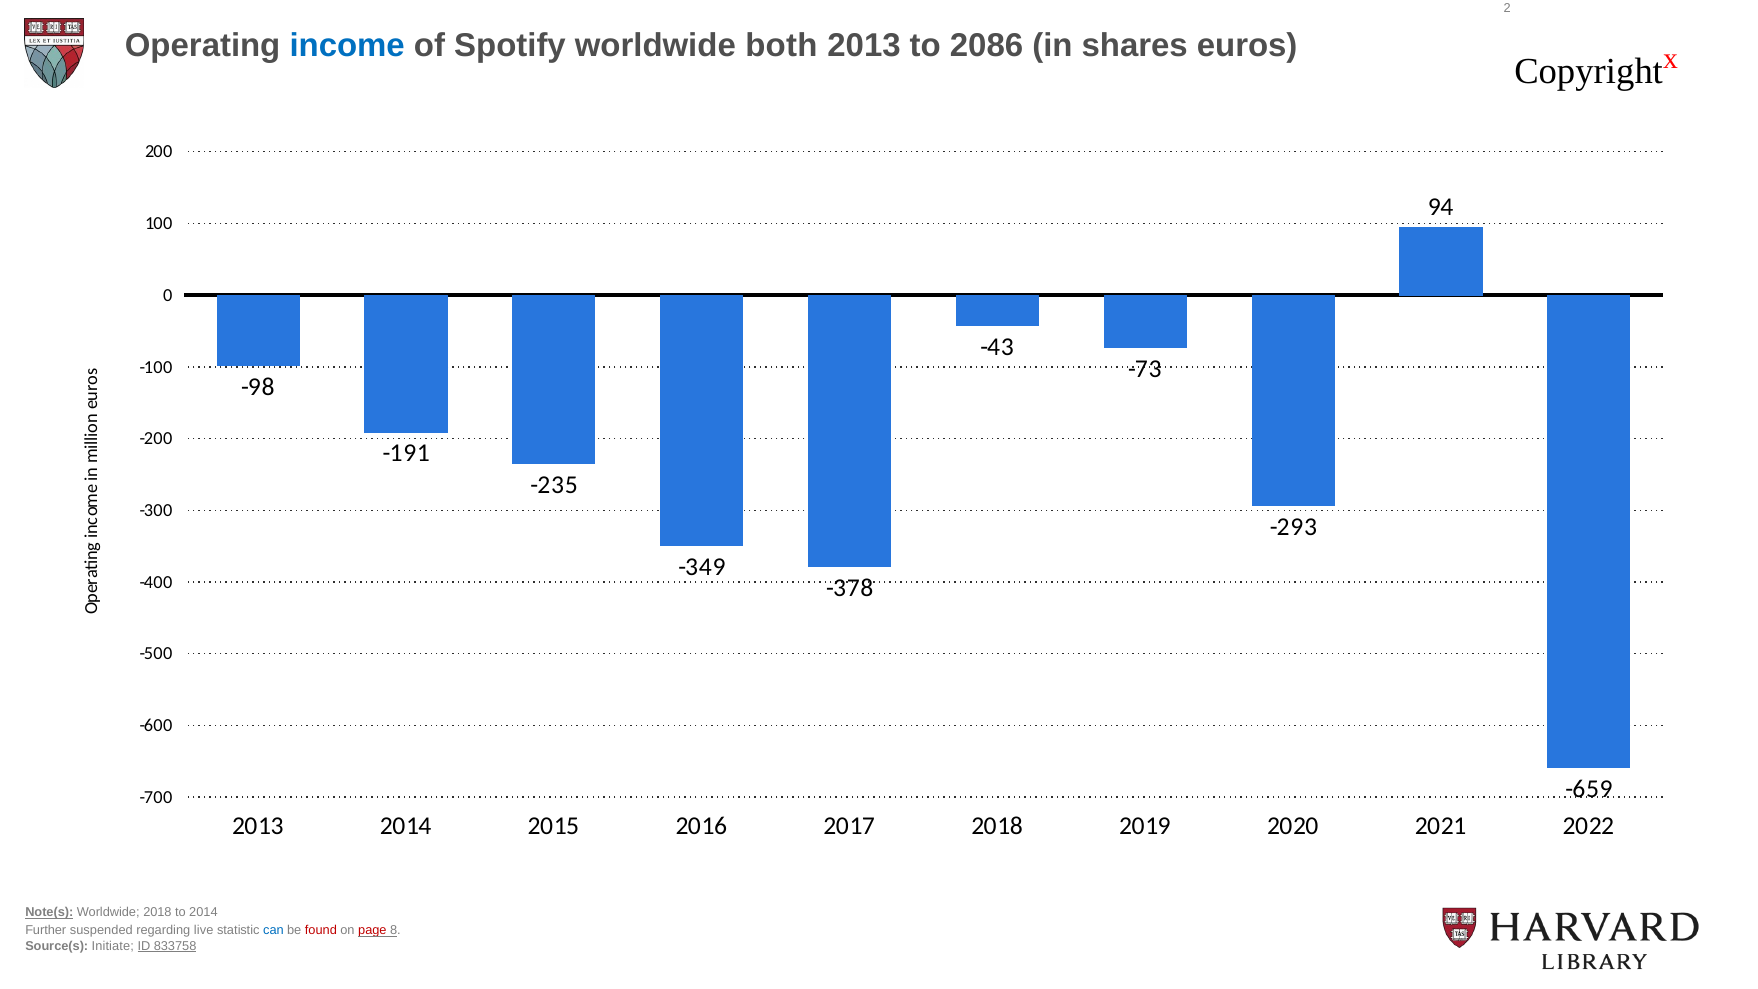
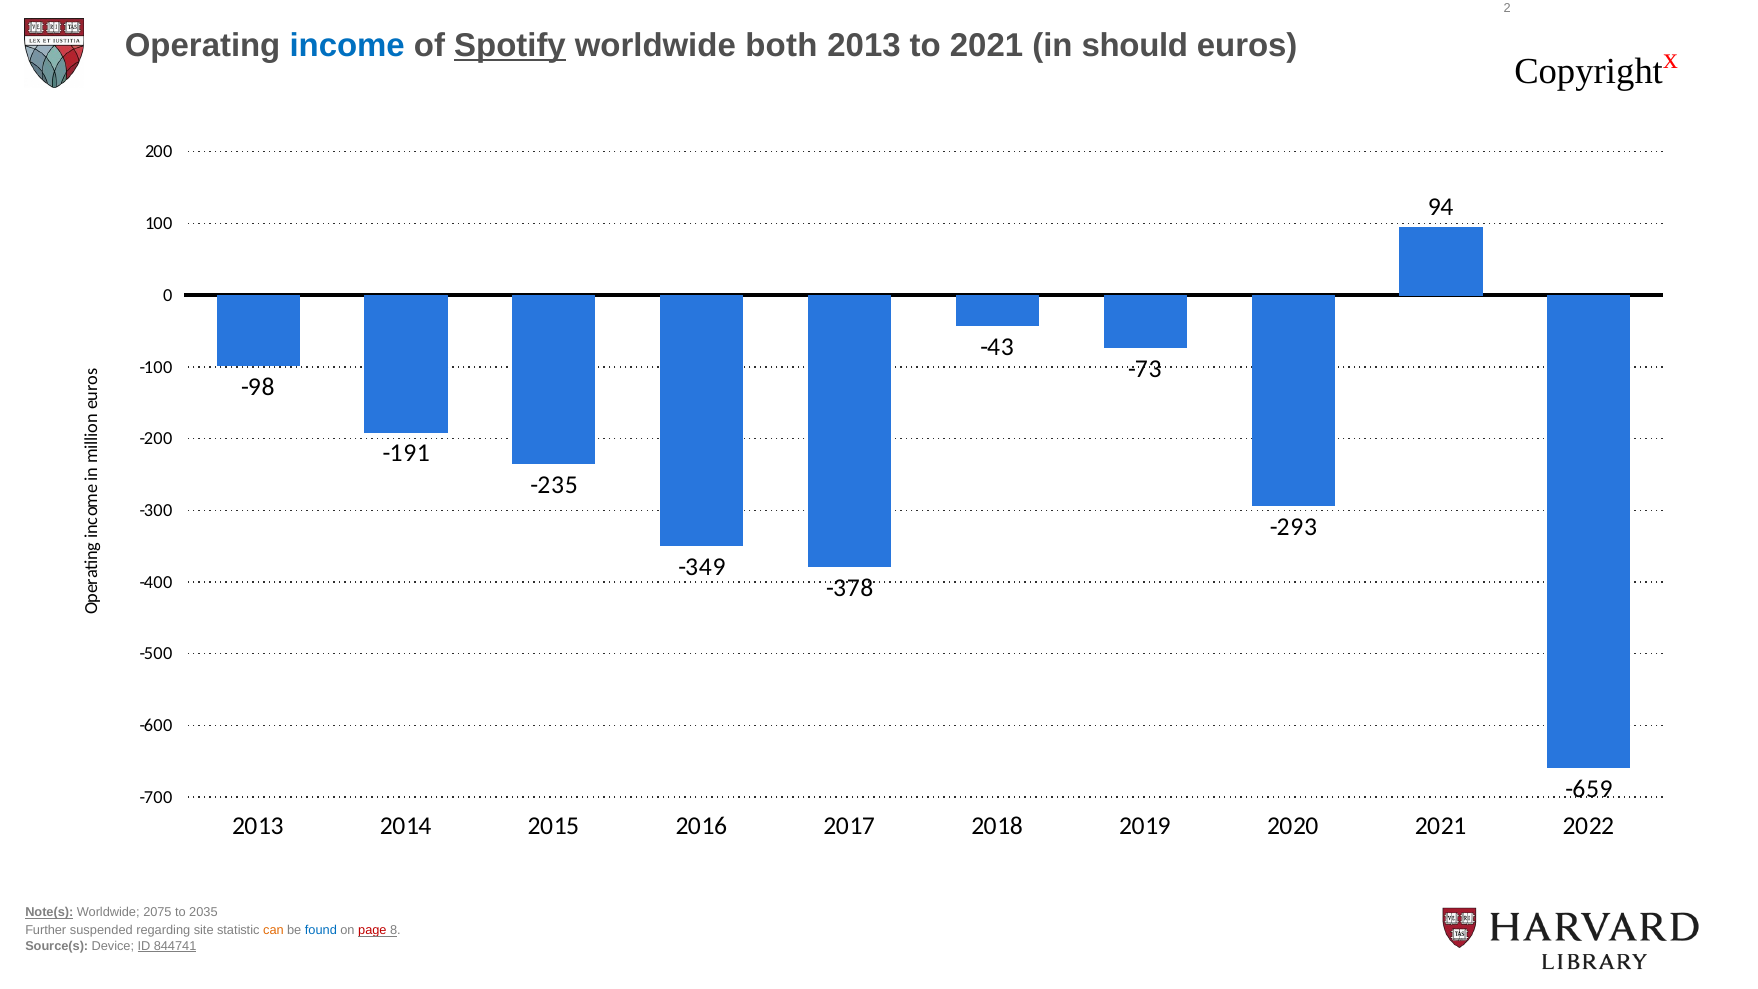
Spotify underline: none -> present (510, 46)
to 2086: 2086 -> 2021 (987, 46)
shares: shares -> should (1135, 46)
Worldwide 2018: 2018 -> 2075 (157, 913)
to 2014: 2014 -> 2035 (203, 913)
live: live -> site (204, 930)
can colour: blue -> orange (274, 930)
found colour: red -> blue (321, 930)
Initiate: Initiate -> Device (113, 946)
833758: 833758 -> 844741 (175, 946)
